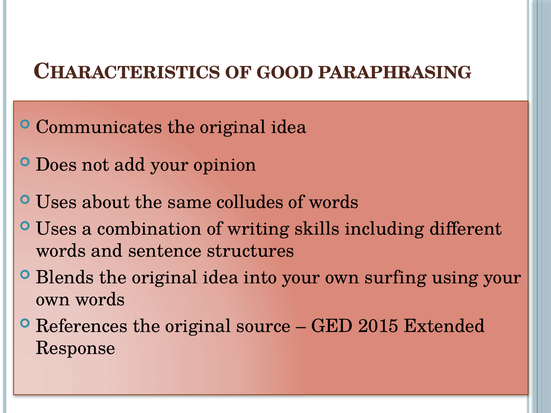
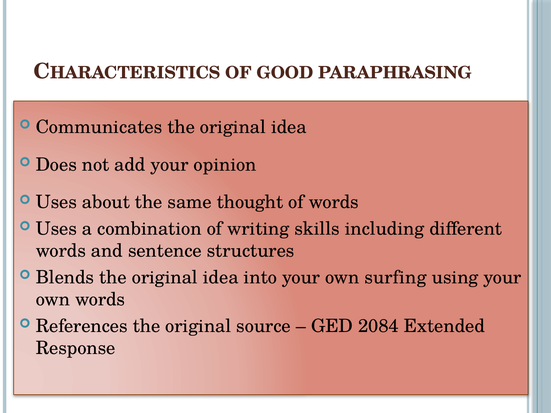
colludes: colludes -> thought (250, 202)
2015: 2015 -> 2084 (378, 326)
